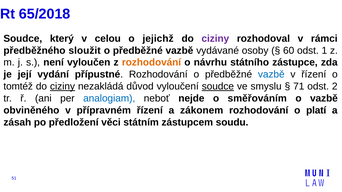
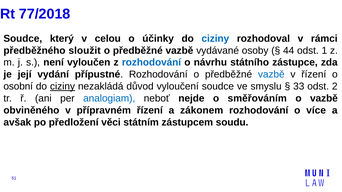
65/2018: 65/2018 -> 77/2018 (45, 14)
jejichž: jejichž -> účinky (158, 39)
ciziny colour: purple -> blue (215, 39)
60: 60 -> 44 (289, 51)
rozhodování colour: orange -> blue (151, 63)
tomtéž: tomtéž -> osobní (18, 87)
soudce underline: present -> none (218, 87)
71: 71 -> 33 (299, 87)
platí: platí -> více (316, 110)
zásah: zásah -> avšak (17, 122)
